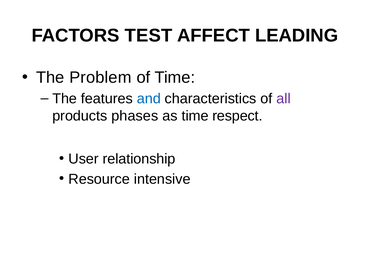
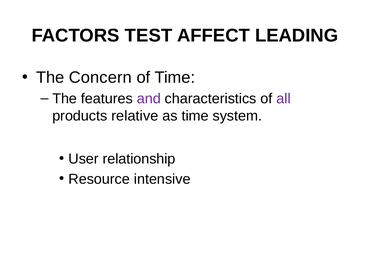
Problem: Problem -> Concern (100, 78)
and colour: blue -> purple (149, 99)
phases: phases -> relative (135, 116)
respect: respect -> system (237, 116)
